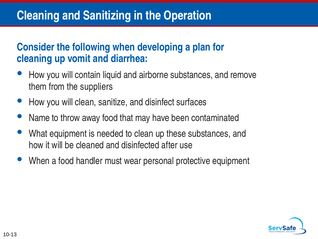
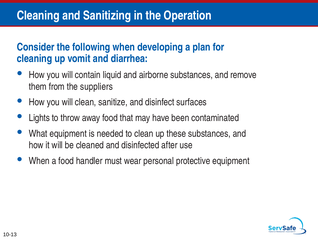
Name: Name -> Lights (39, 118)
